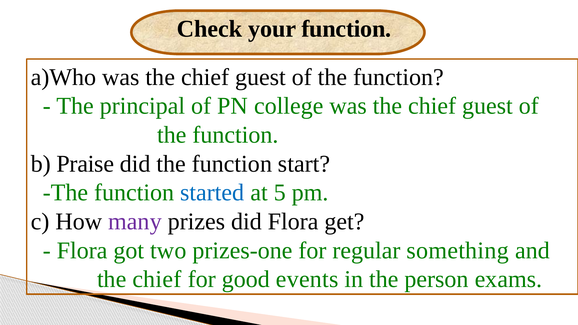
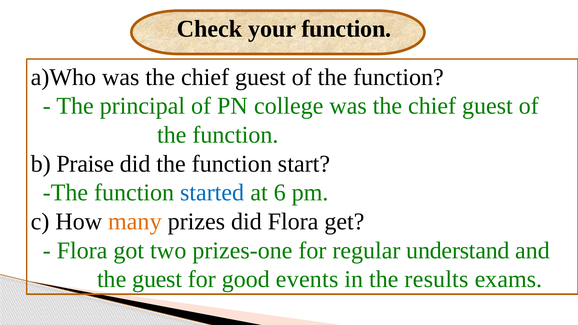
5: 5 -> 6 (280, 193)
many colour: purple -> orange (135, 222)
something: something -> understand (458, 251)
chief: chief -> guest (157, 279)
person: person -> results (437, 279)
